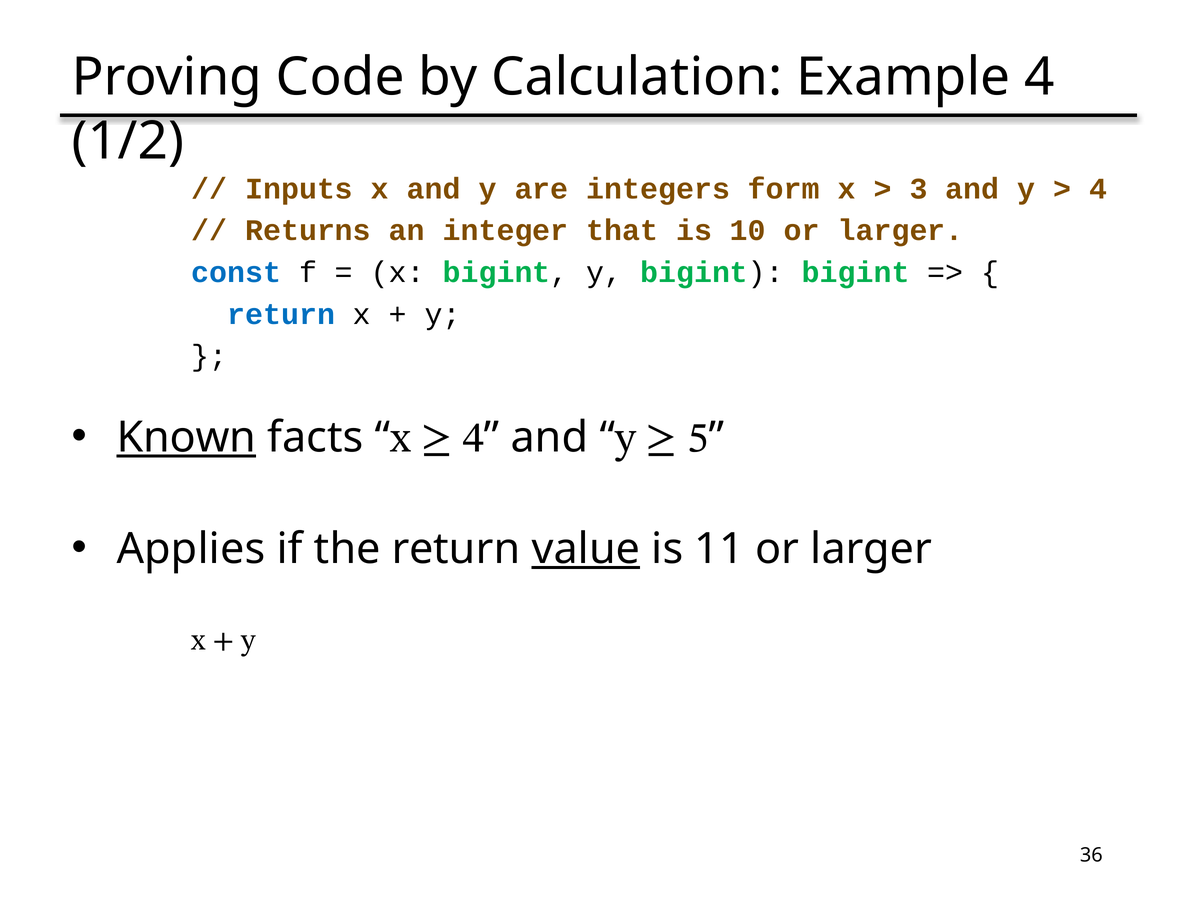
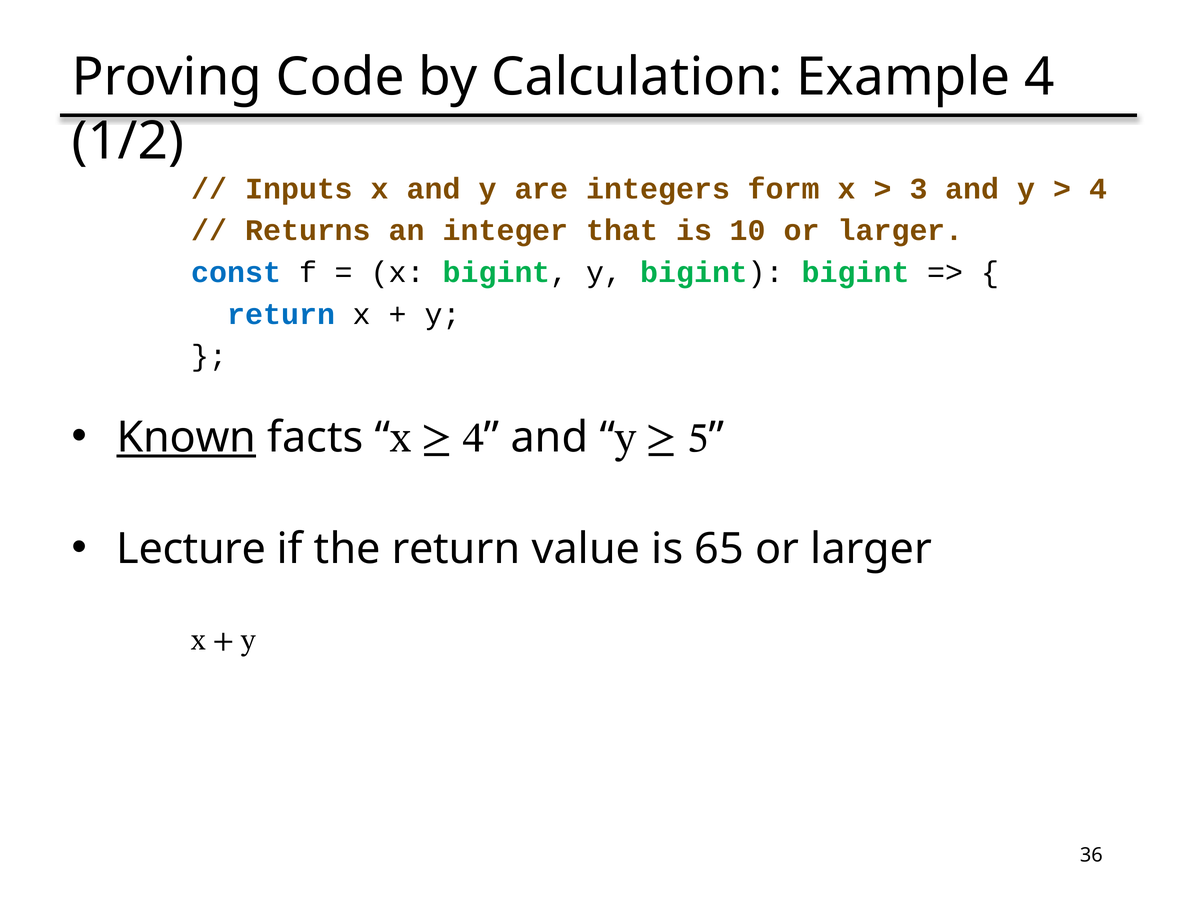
Applies: Applies -> Lecture (191, 549)
value underline: present -> none (586, 549)
11: 11 -> 65 (719, 549)
